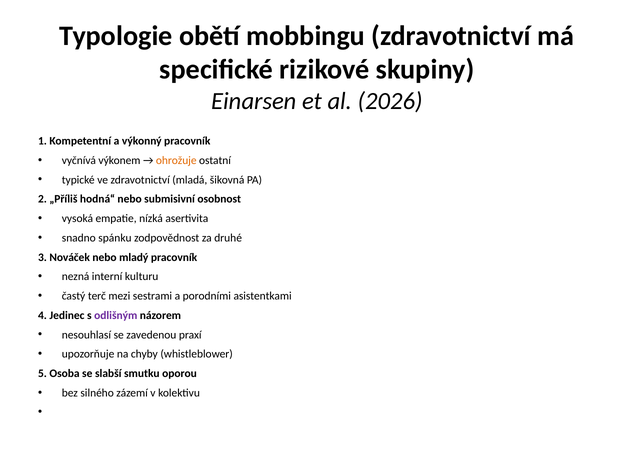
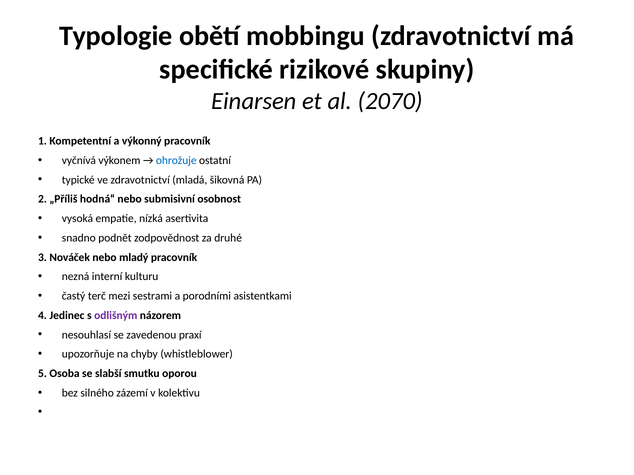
2026: 2026 -> 2070 (390, 101)
ohrožuje colour: orange -> blue (176, 161)
spánku: spánku -> podnět (115, 238)
